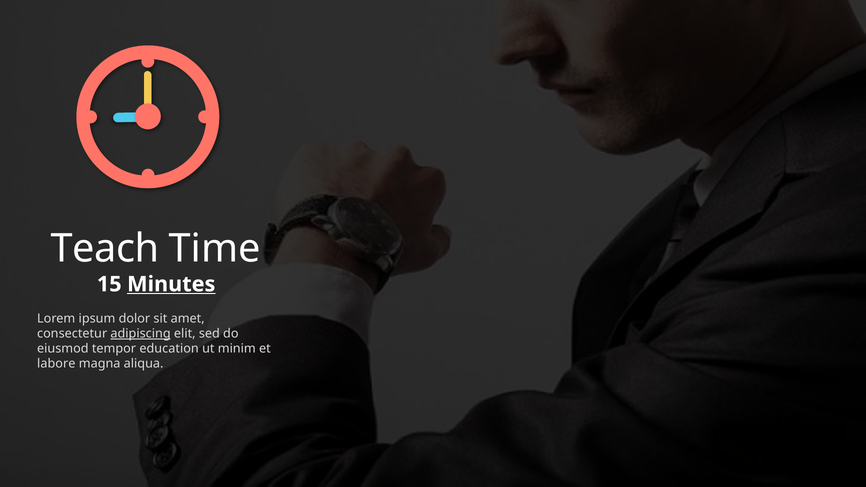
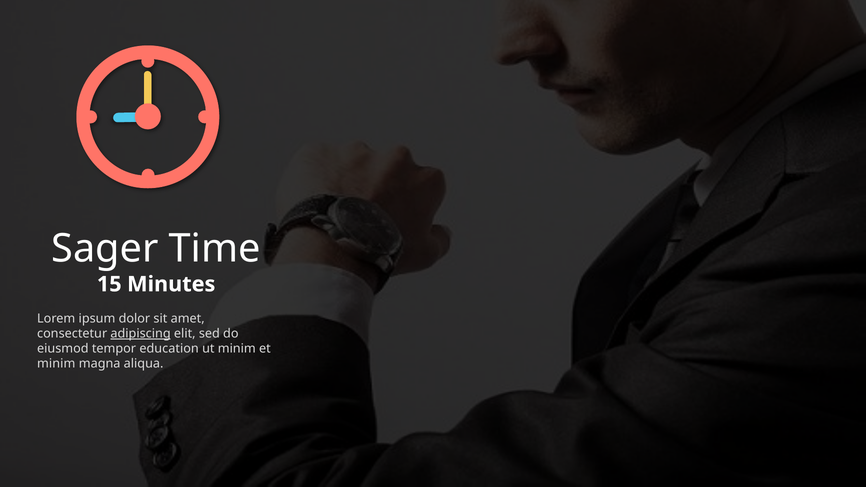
Teach: Teach -> Sager (105, 249)
Minutes underline: present -> none (171, 284)
labore: labore -> minim (56, 364)
